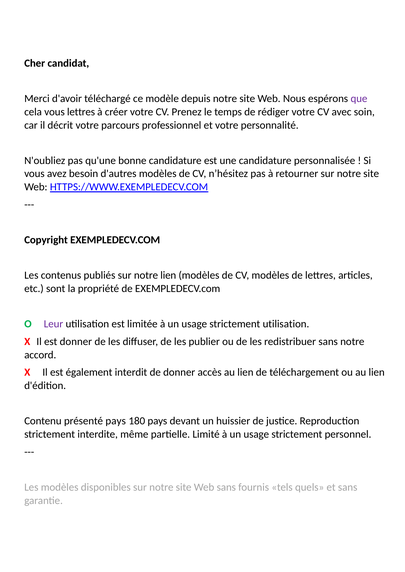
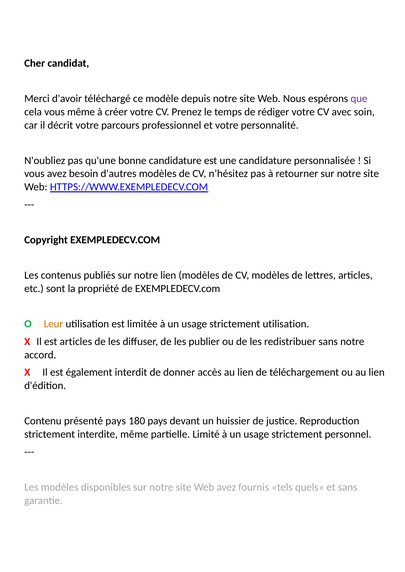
vous lettres: lettres -> même (81, 112)
Leur colour: purple -> orange (53, 324)
est donner: donner -> articles (76, 342)
Web sans: sans -> avez (226, 488)
